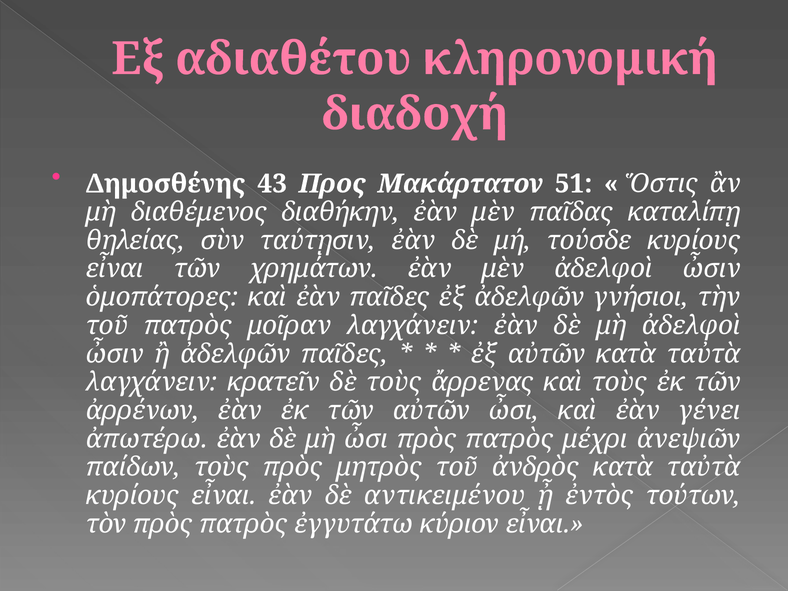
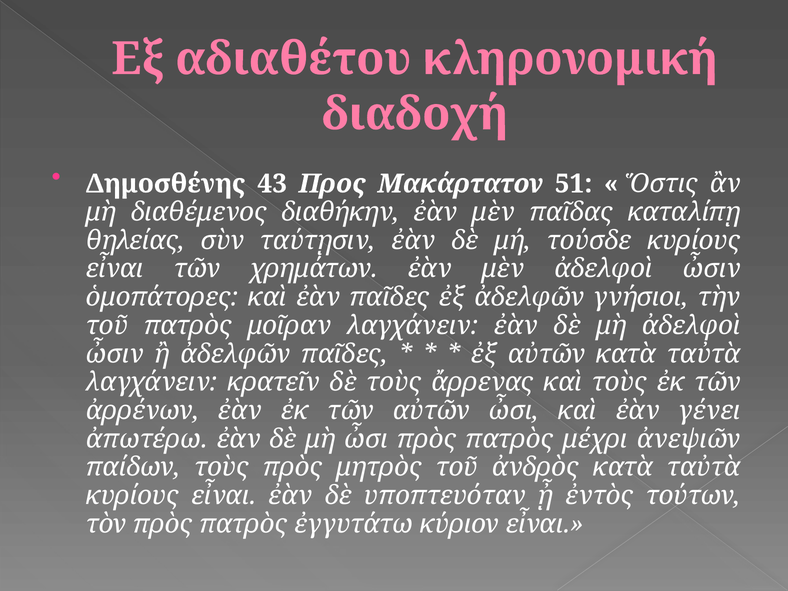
αντικειμένου: αντικειμένου -> υποπτευόταν (445, 496)
